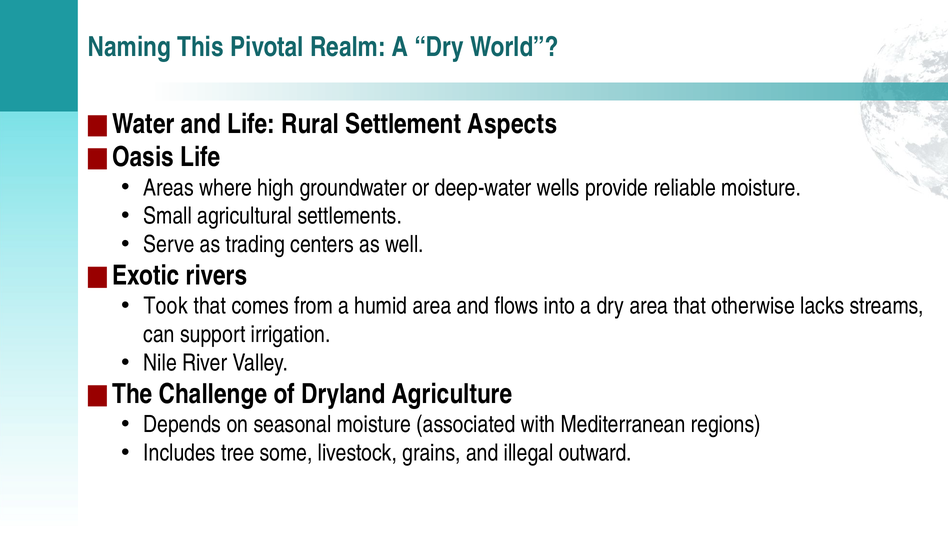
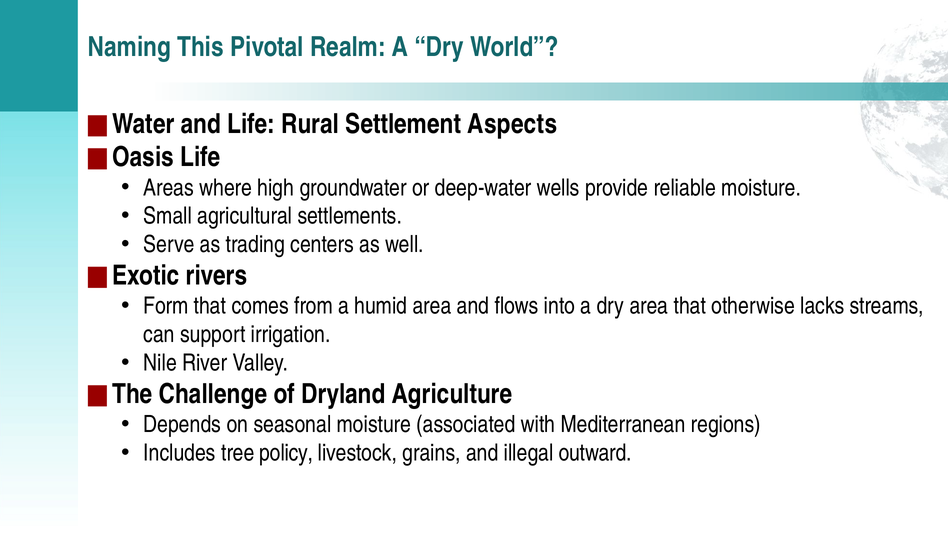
Took: Took -> Form (166, 306)
some: some -> policy (286, 453)
